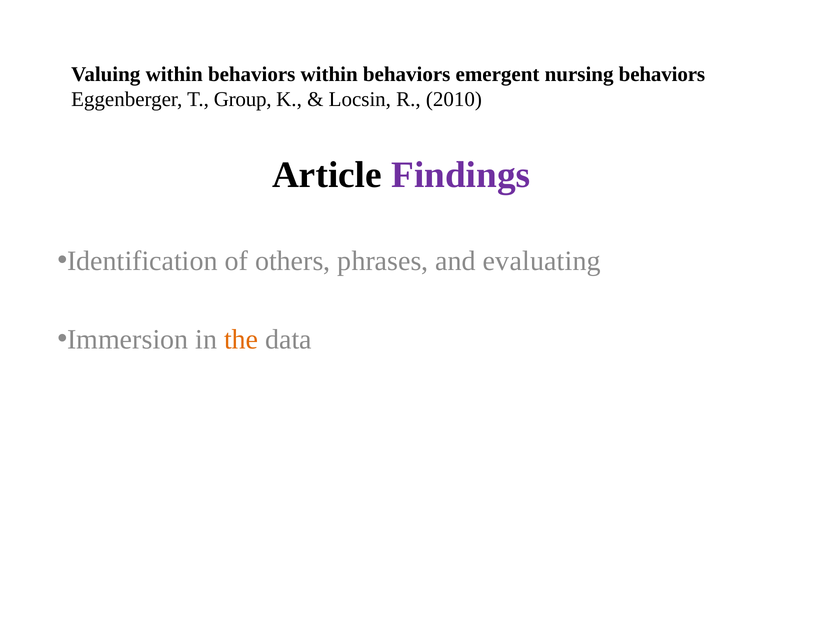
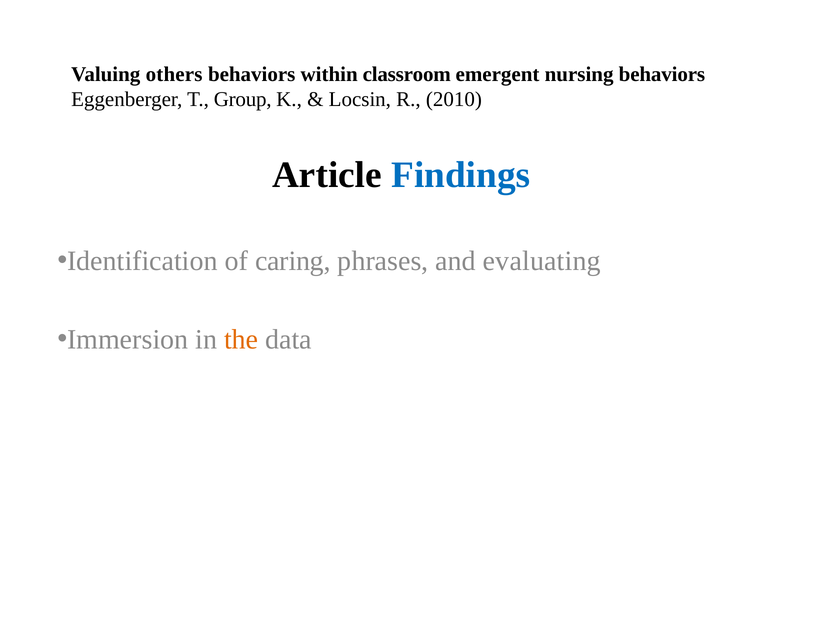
Valuing within: within -> others (174, 74)
behaviors within behaviors: behaviors -> classroom (407, 74)
Findings colour: purple -> blue (461, 175)
others: others -> caring (293, 261)
